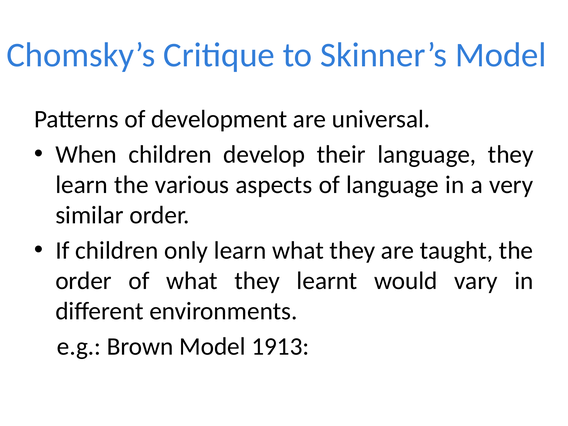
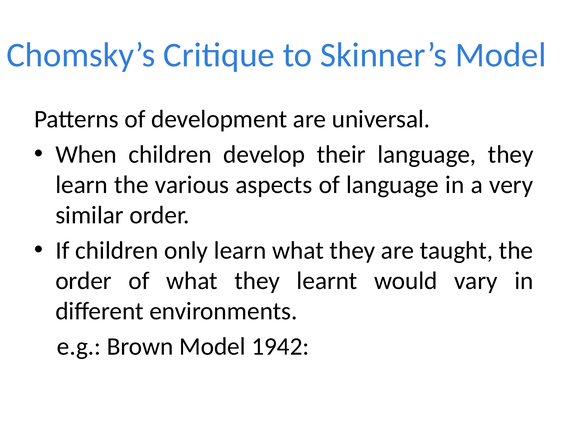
1913: 1913 -> 1942 (280, 346)
